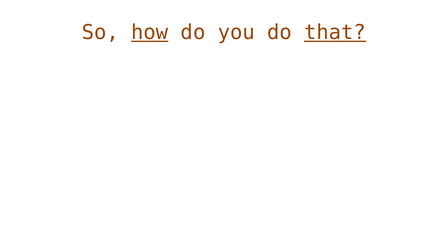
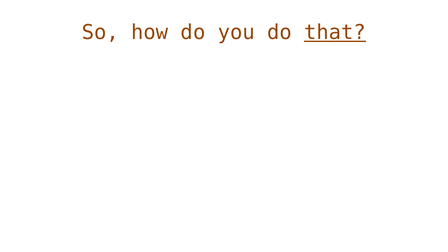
how underline: present -> none (150, 33)
